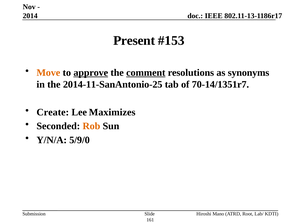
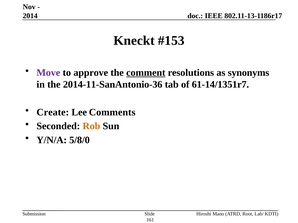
Present: Present -> Kneckt (134, 41)
Move colour: orange -> purple (48, 73)
approve underline: present -> none (91, 73)
2014-11-SanAntonio-25: 2014-11-SanAntonio-25 -> 2014-11-SanAntonio-36 (113, 85)
70-14/1351r7: 70-14/1351r7 -> 61-14/1351r7 (220, 85)
Maximizes: Maximizes -> Comments (112, 112)
5/9/0: 5/9/0 -> 5/8/0 (80, 140)
